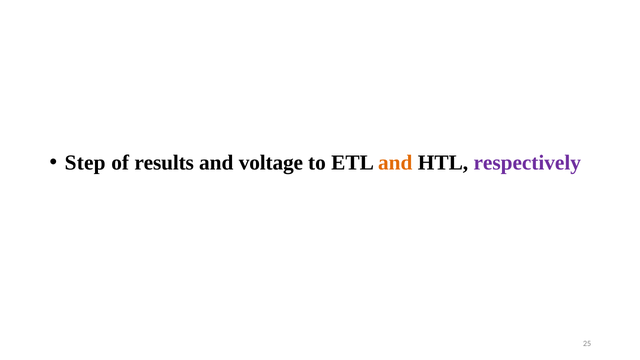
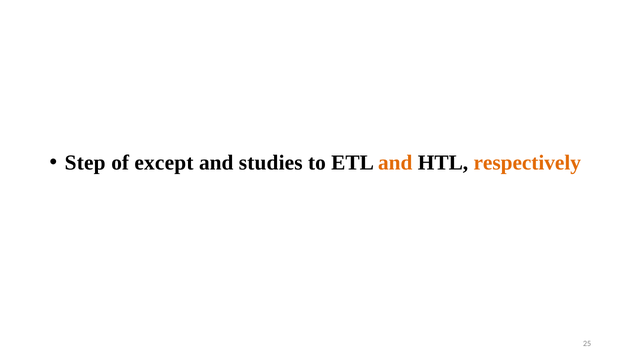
results: results -> except (164, 163)
voltage: voltage -> studies (271, 163)
respectively colour: purple -> orange (527, 163)
